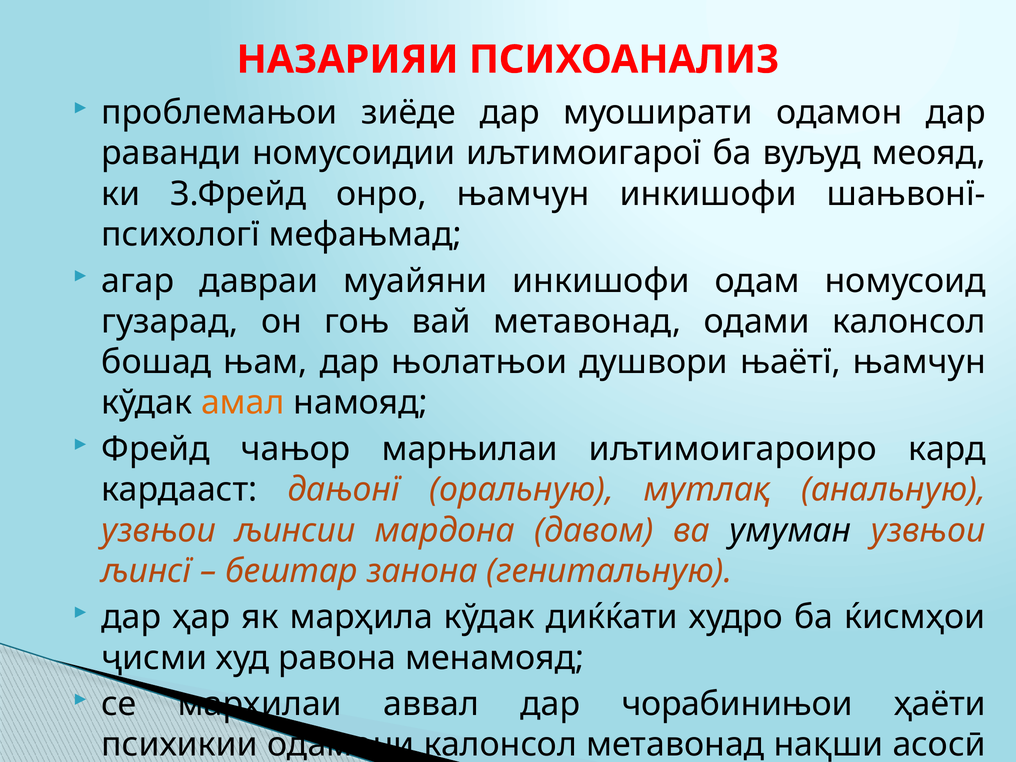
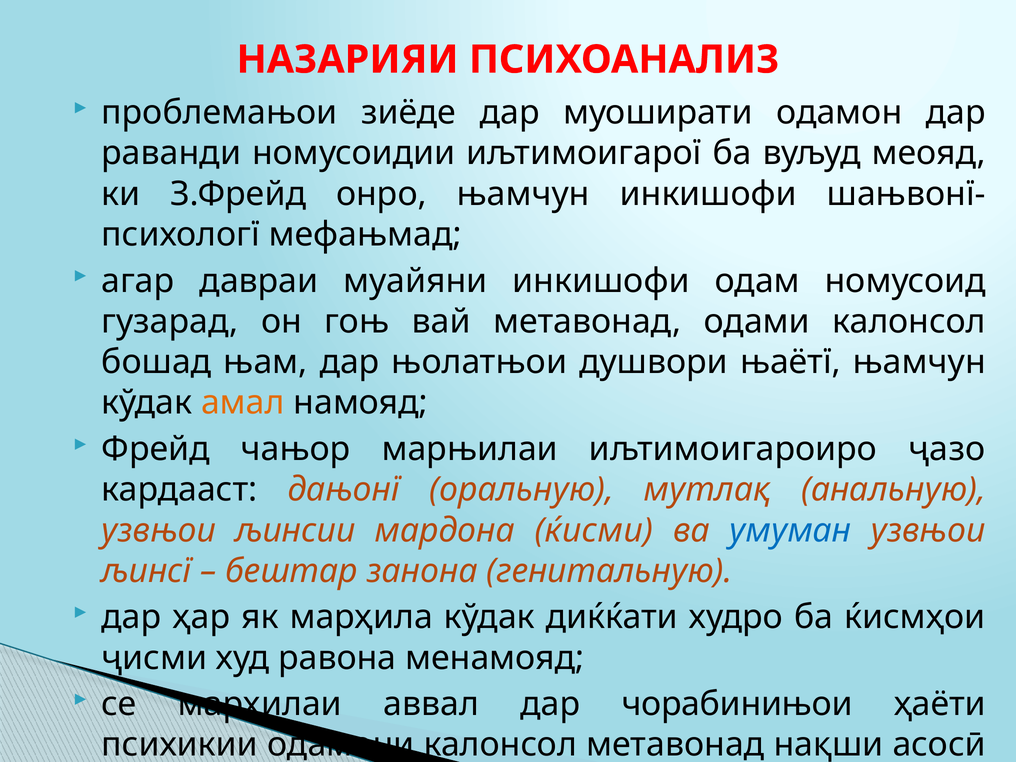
кард: кард -> ҷазо (947, 449)
давом: давом -> ќисми (594, 530)
умуман colour: black -> blue (790, 530)
